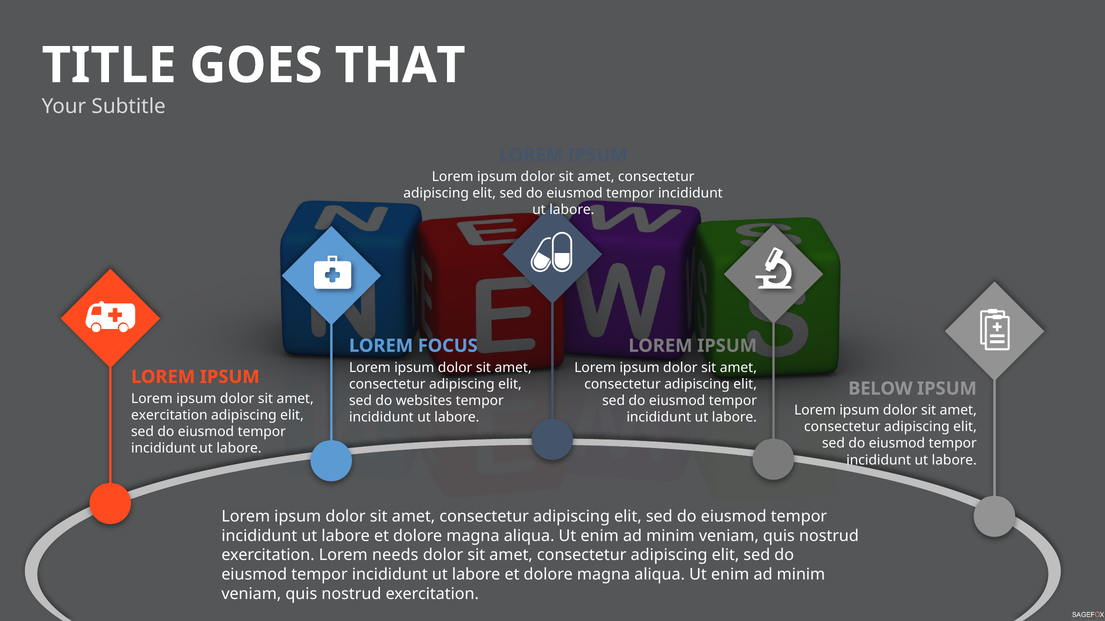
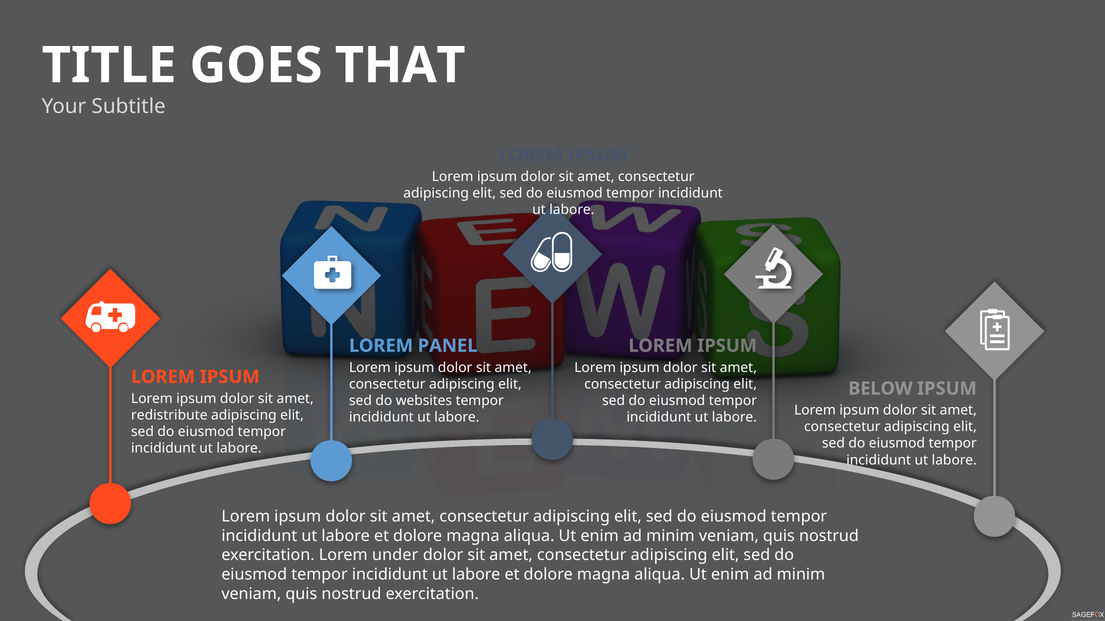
FOCUS: FOCUS -> PANEL (448, 346)
exercitation: exercitation -> redistribute (169, 416)
needs: needs -> under (395, 556)
